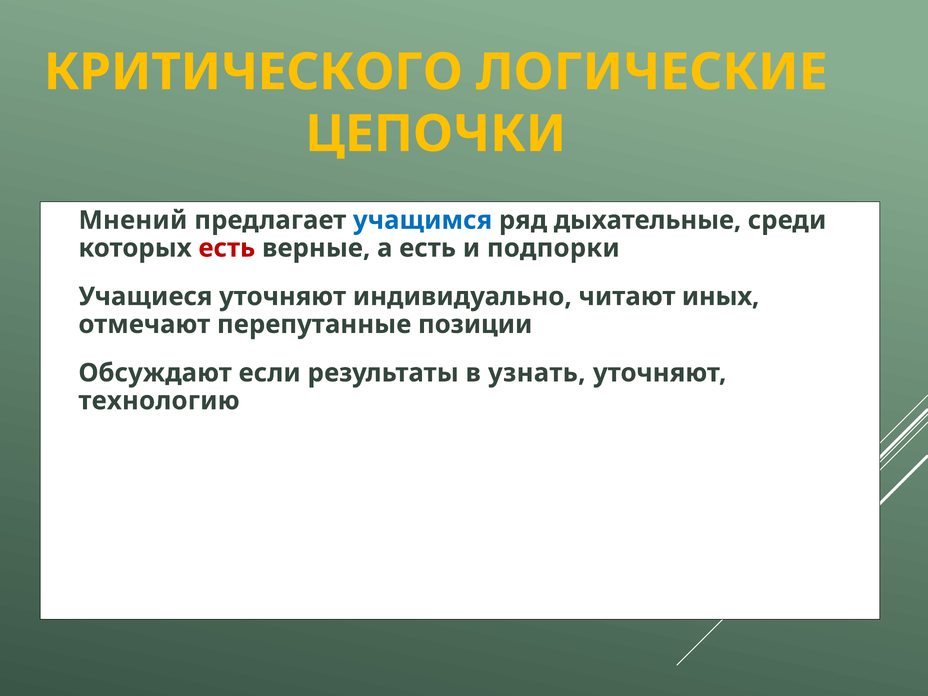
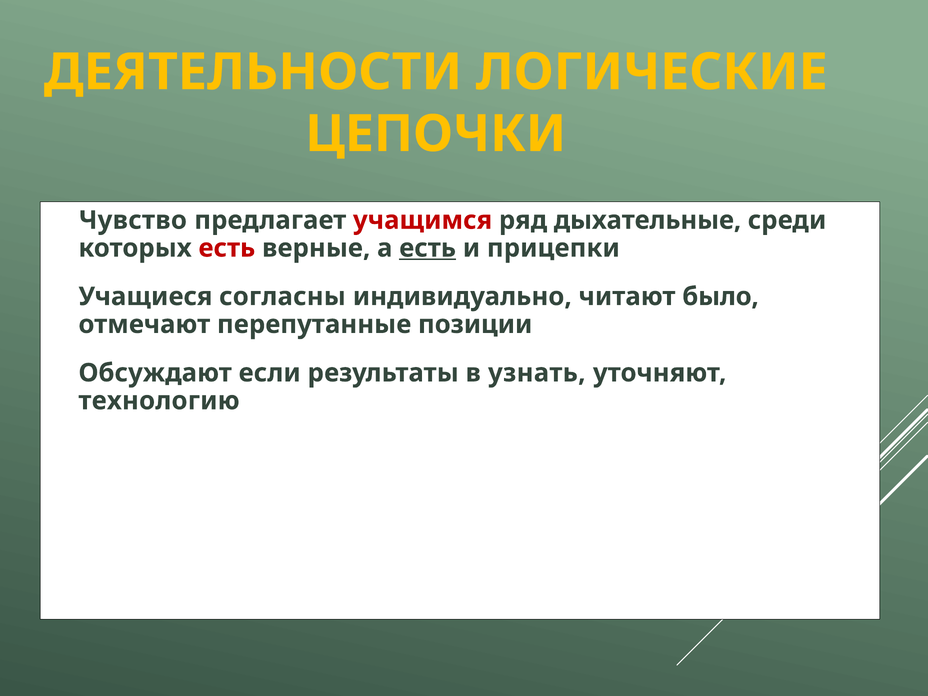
КРИТИЧЕСКОГО: КРИТИЧЕСКОГО -> ДЕЯТЕЛЬНОСТИ (253, 72)
Мнений: Мнений -> Чувство (133, 220)
учащимся colour: blue -> red (423, 220)
есть underline: none -> present (428, 248)
подпорки: подпорки -> прицепки (553, 248)
Учащиеся уточняют: уточняют -> согласны (282, 297)
иных: иных -> было (720, 297)
